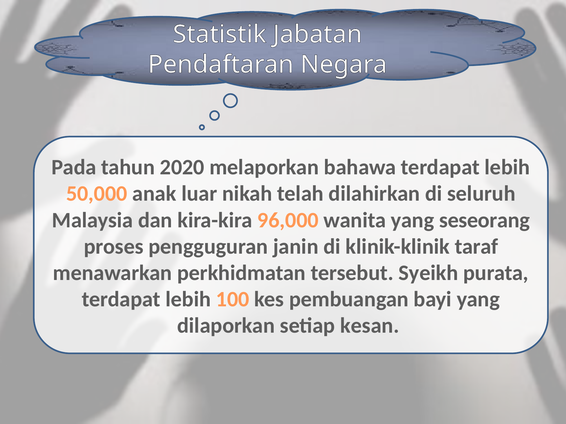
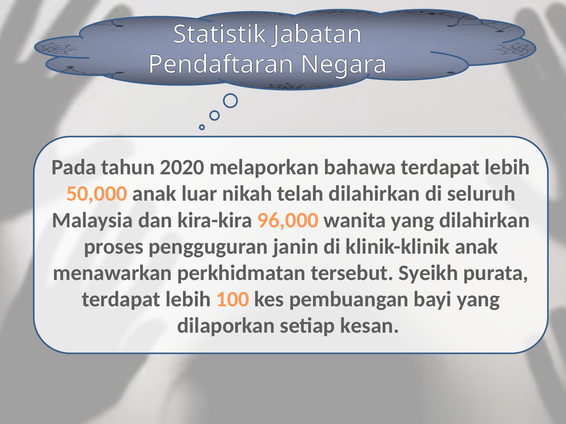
yang seseorang: seseorang -> dilahirkan (484, 220)
klinik-klinik taraf: taraf -> anak (476, 247)
